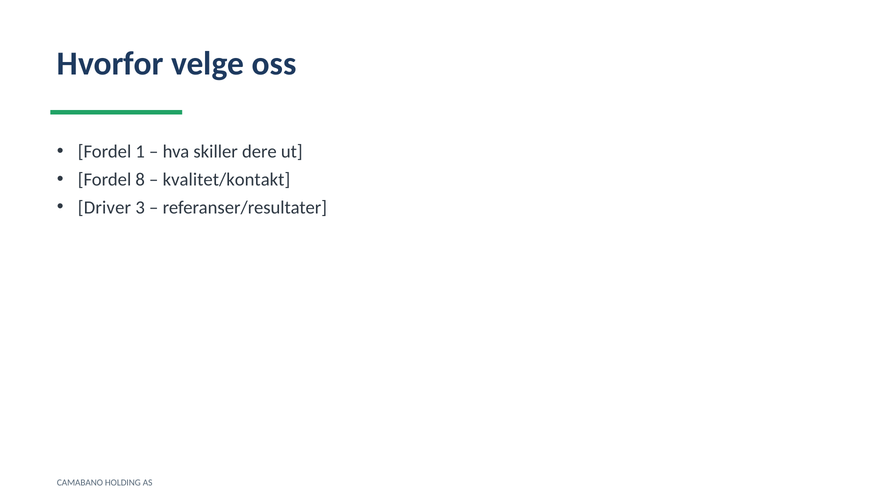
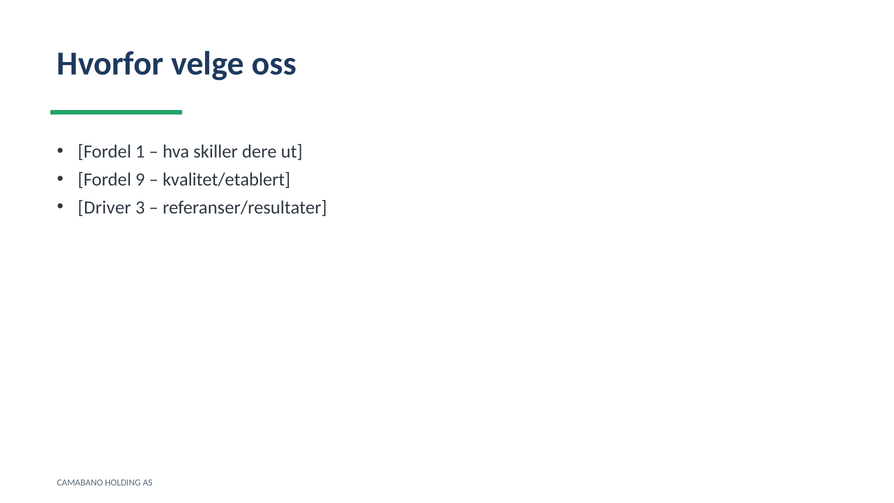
8: 8 -> 9 (140, 179)
kvalitet/kontakt: kvalitet/kontakt -> kvalitet/etablert (226, 179)
